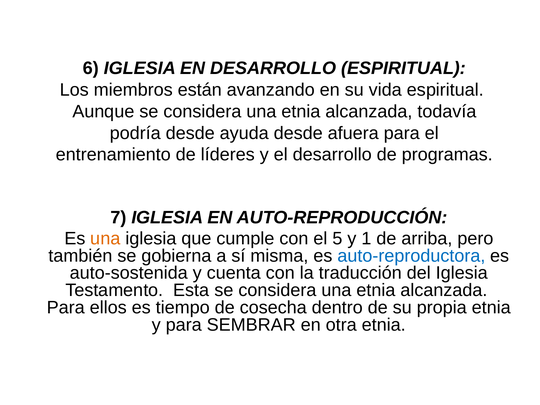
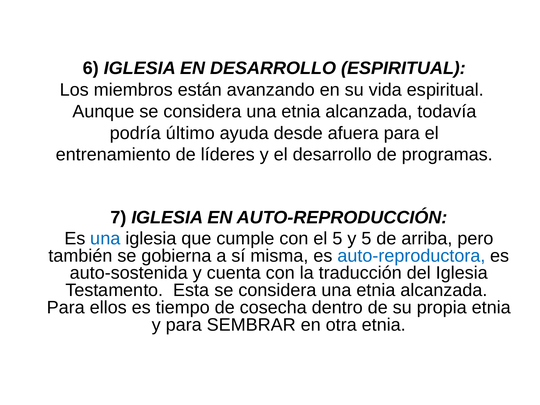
podría desde: desde -> último (190, 133)
una colour: orange -> blue (105, 238)
y 1: 1 -> 5 (366, 238)
